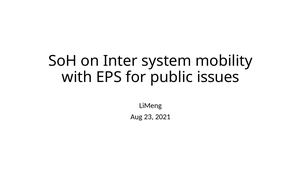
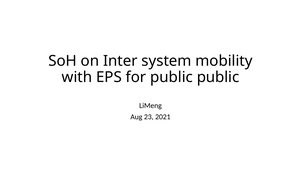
public issues: issues -> public (218, 77)
